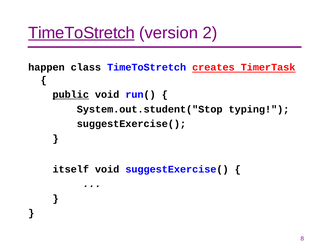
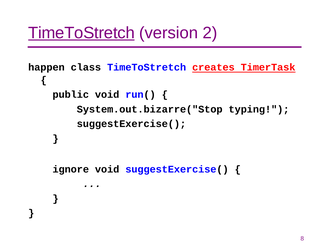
public underline: present -> none (71, 95)
System.out.student("Stop: System.out.student("Stop -> System.out.bizarre("Stop (150, 109)
itself: itself -> ignore (71, 169)
